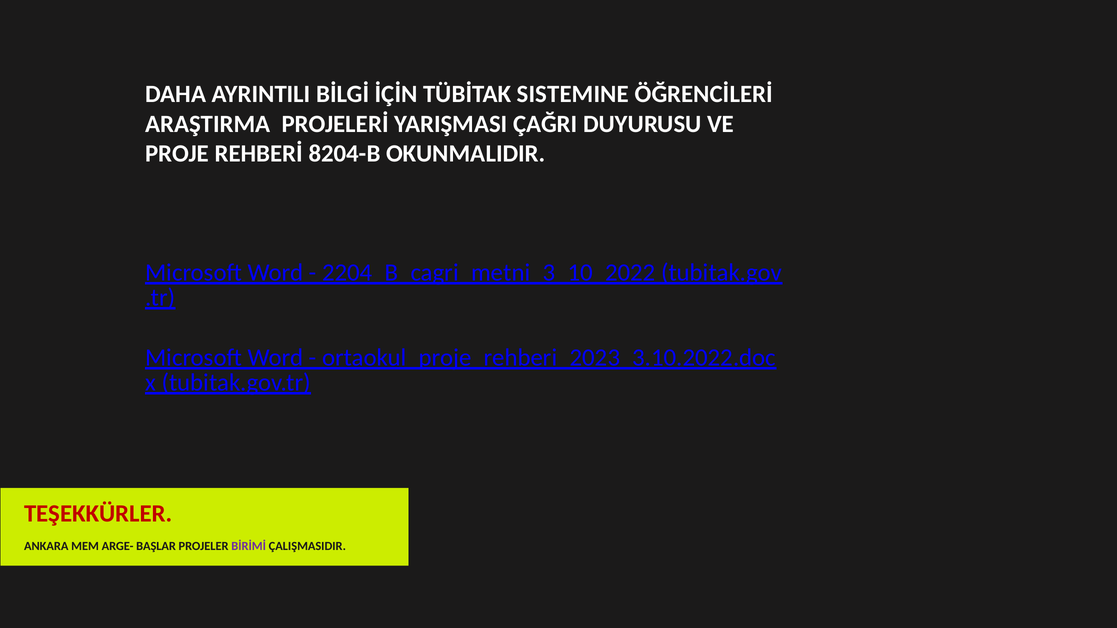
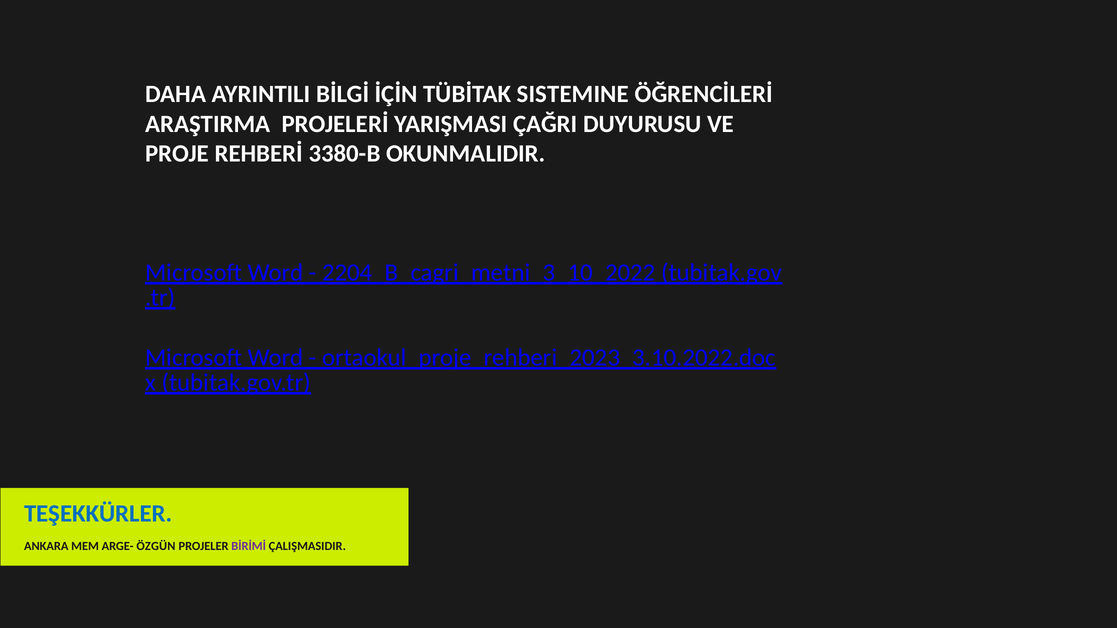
8204-B: 8204-B -> 3380-B (345, 154)
TEŞEKKÜRLER colour: red -> blue (98, 514)
BAŞLAR: BAŞLAR -> ÖZGÜN (156, 546)
